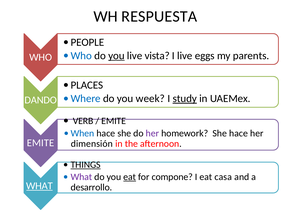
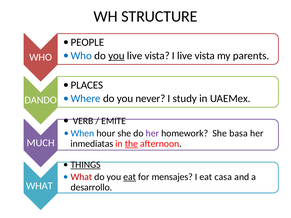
RESPUESTA: RESPUESTA -> STRUCTURE (159, 17)
I live eggs: eggs -> vista (205, 56)
week: week -> never (150, 99)
study underline: present -> none (185, 99)
When hace: hace -> hour (106, 133)
She hace: hace -> basa (238, 133)
EMITE: EMITE -> MUCH (41, 143)
dimensión: dimensión -> inmediatas (92, 144)
the underline: none -> present (131, 144)
What colour: purple -> red (81, 177)
compone: compone -> mensajes (172, 177)
WHAT underline: present -> none (40, 186)
